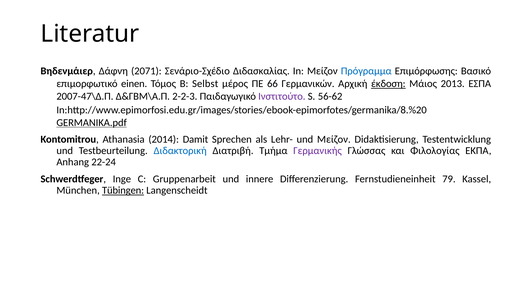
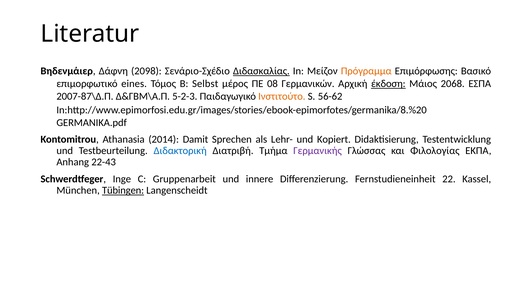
2071: 2071 -> 2098 (146, 71)
Διδασκαλίας underline: none -> present (261, 71)
Πρόγραμμα colour: blue -> orange (366, 71)
einen: einen -> eines (134, 84)
66: 66 -> 08 (272, 84)
2013: 2013 -> 2068 (453, 84)
2007-47\Δ.Π: 2007-47\Δ.Π -> 2007-87\Δ.Π (85, 96)
2-2-3: 2-2-3 -> 5-2-3 (185, 96)
Ινστιτούτο colour: purple -> orange (282, 96)
GERMANIKA.pdf underline: present -> none (92, 123)
und Μείζον: Μείζον -> Kopiert (334, 139)
22-24: 22-24 -> 22-43 (104, 162)
79: 79 -> 22 (449, 179)
